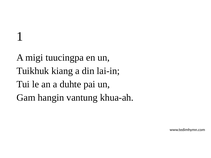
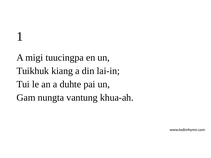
hangin: hangin -> nungta (51, 98)
